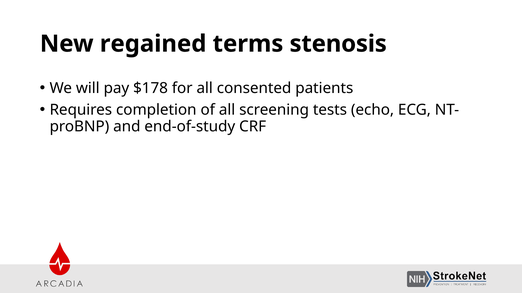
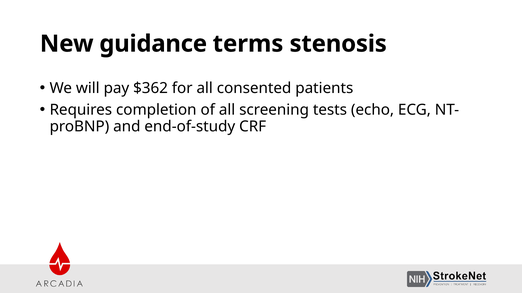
regained: regained -> guidance (153, 44)
$178: $178 -> $362 (151, 88)
